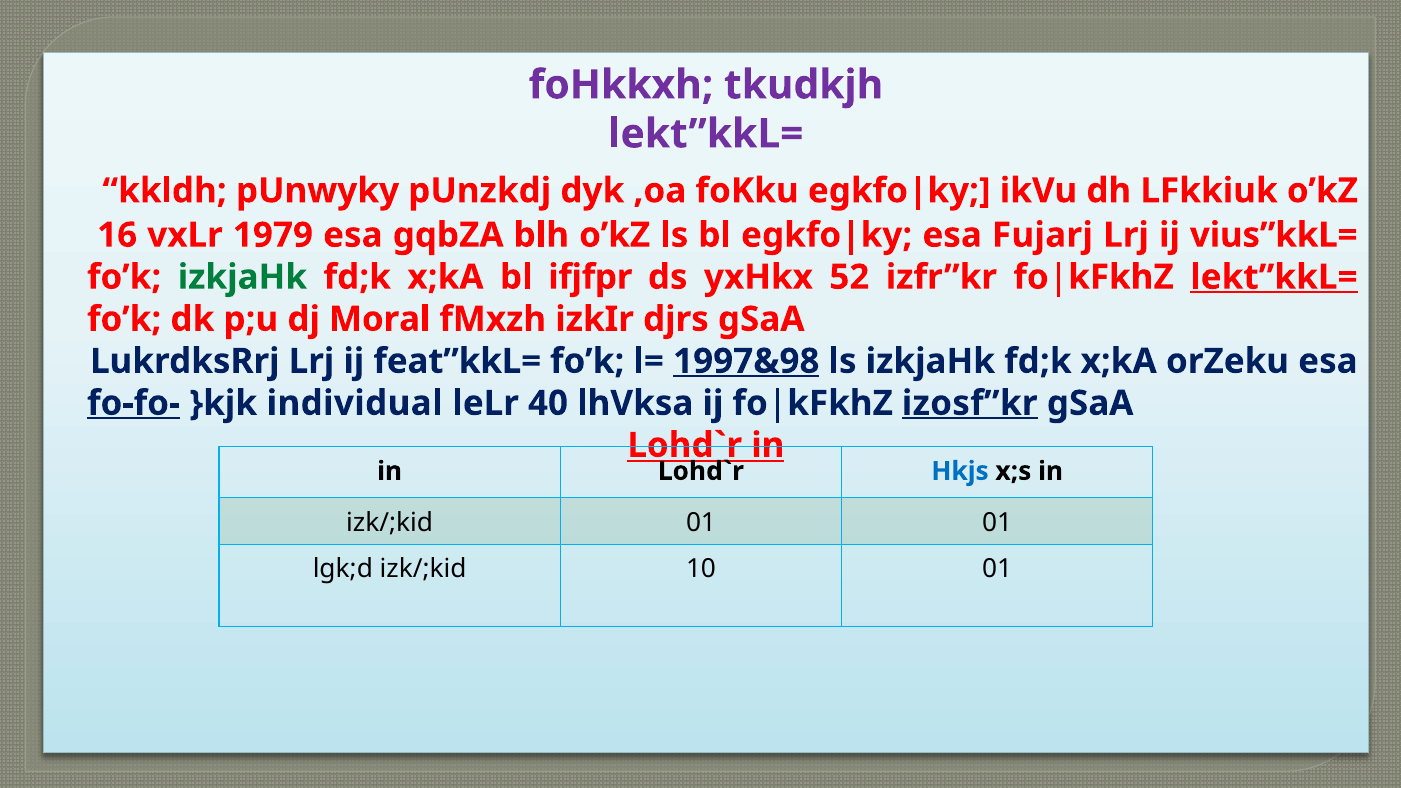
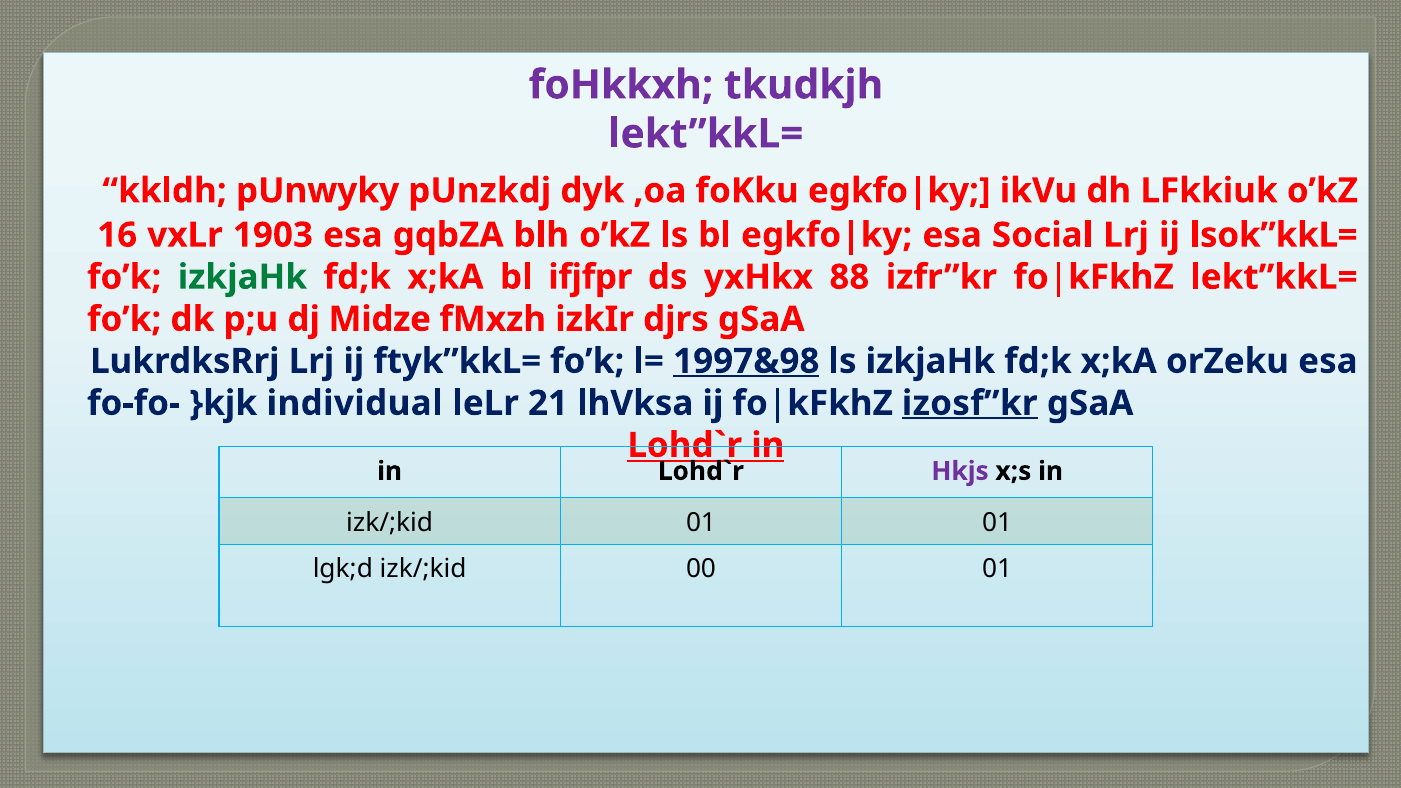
1979: 1979 -> 1903 (273, 235)
Fujarj: Fujarj -> Social (1043, 235)
vius”kkL=: vius”kkL= -> lsok”kkL= (1274, 235)
52: 52 -> 88 (849, 277)
lekt”kkL= underline: present -> none (1274, 277)
Moral: Moral -> Midze (380, 319)
feat”kkL=: feat”kkL= -> ftyk”kkL= (457, 361)
fo-fo- underline: present -> none (134, 403)
40: 40 -> 21 (548, 403)
Hkjs colour: blue -> purple (960, 471)
10: 10 -> 00 (701, 569)
